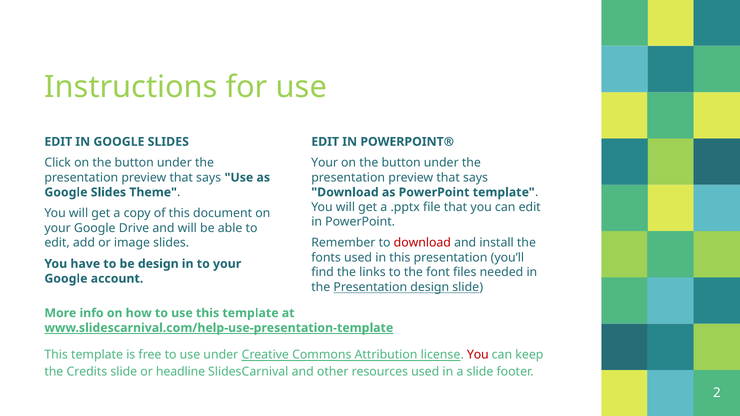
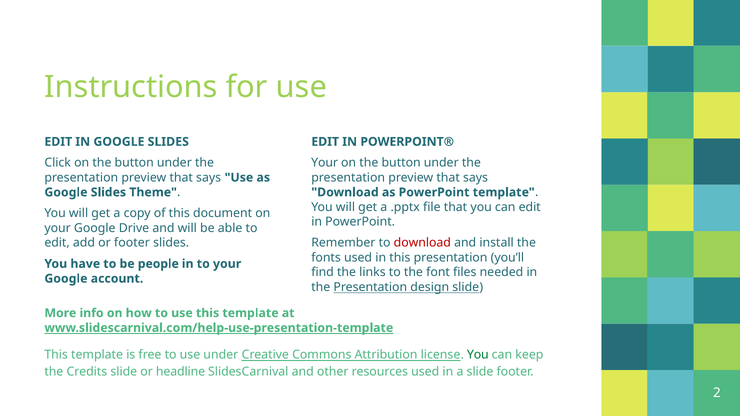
or image: image -> footer (132, 243)
be design: design -> people (158, 264)
You colour: red -> green (478, 355)
